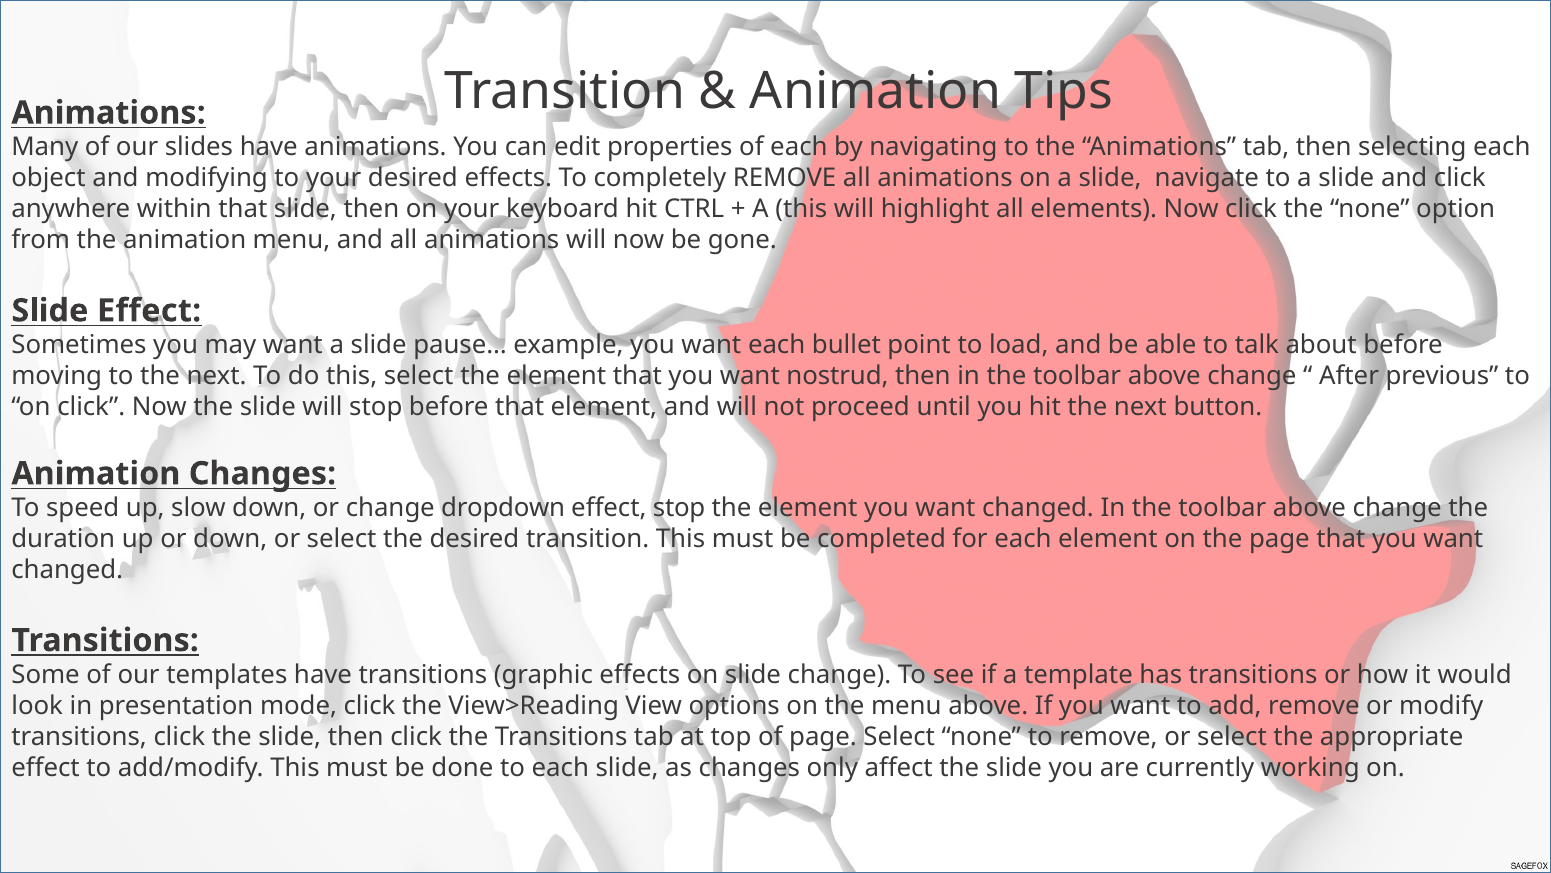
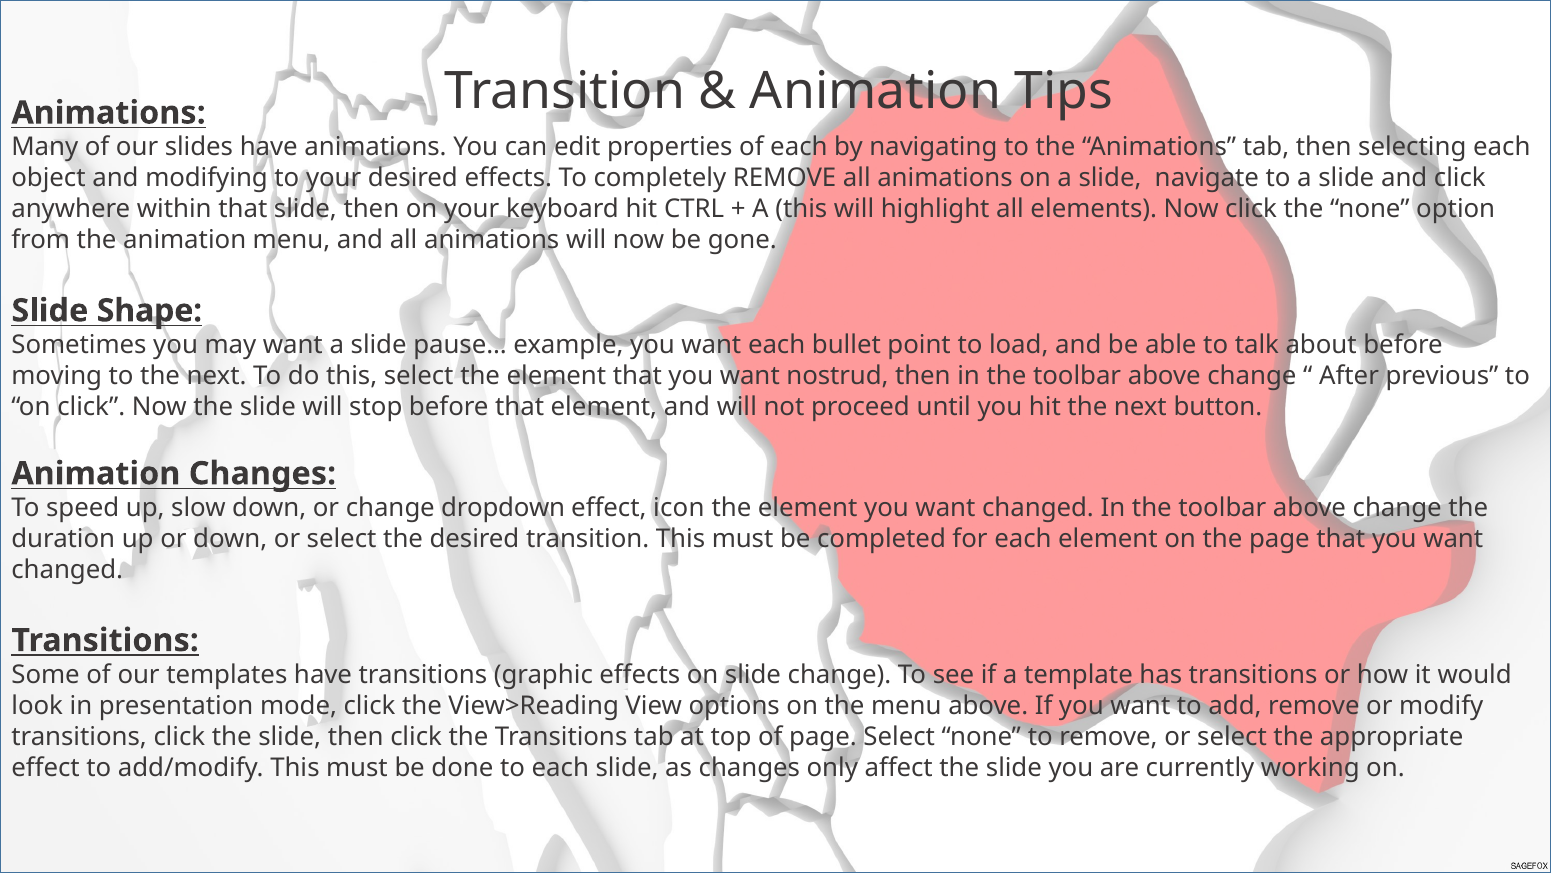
Slide Effect: Effect -> Shape (149, 311)
effect stop: stop -> icon (679, 508)
